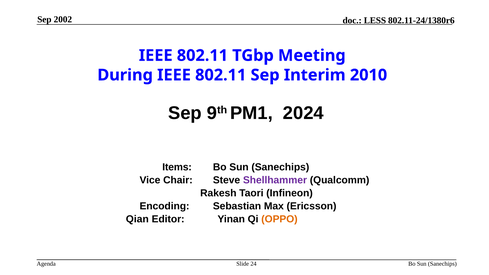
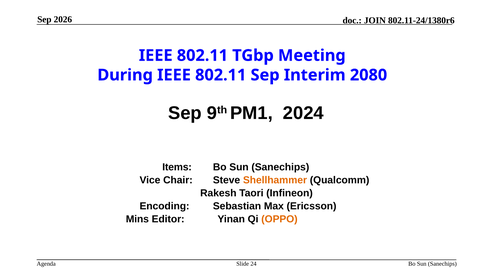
2002: 2002 -> 2026 (63, 19)
LESS: LESS -> JOIN (375, 20)
2010: 2010 -> 2080 (369, 75)
Shellhammer colour: purple -> orange (275, 180)
Qian: Qian -> Mins (137, 219)
